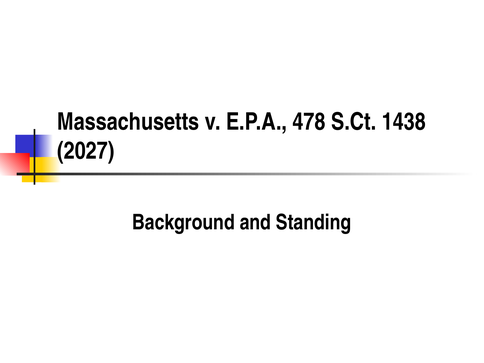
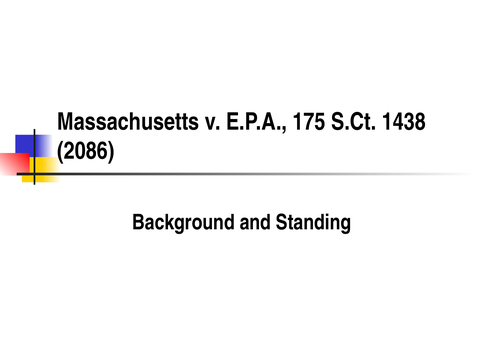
478: 478 -> 175 (309, 122)
2027: 2027 -> 2086 (86, 151)
